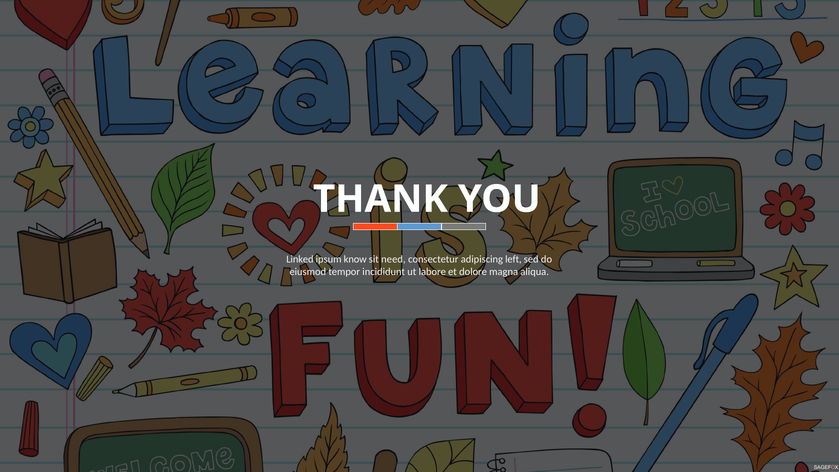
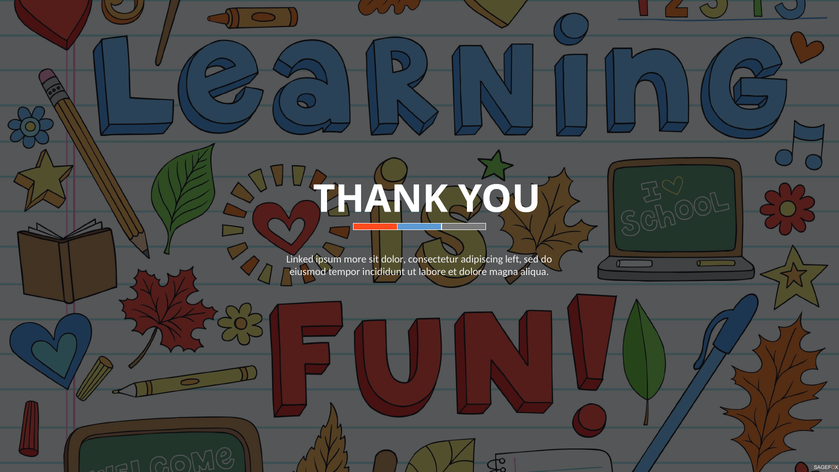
know: know -> more (355, 259)
need: need -> dolor (394, 259)
